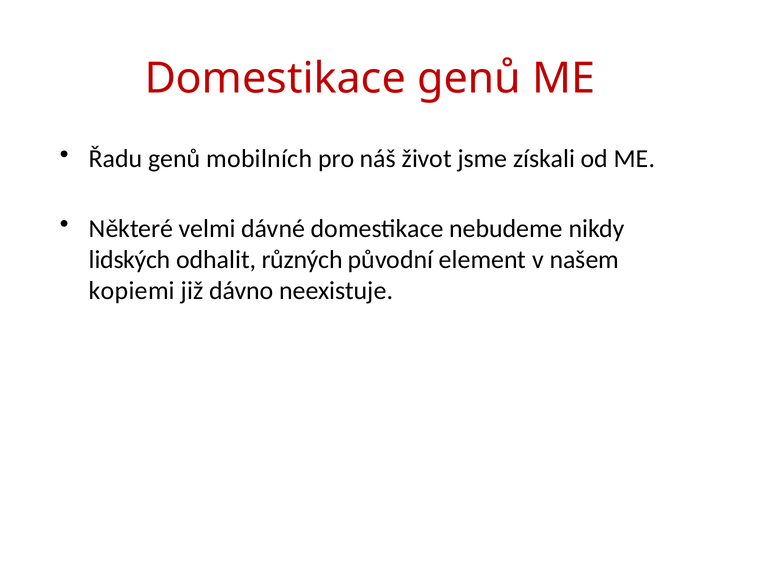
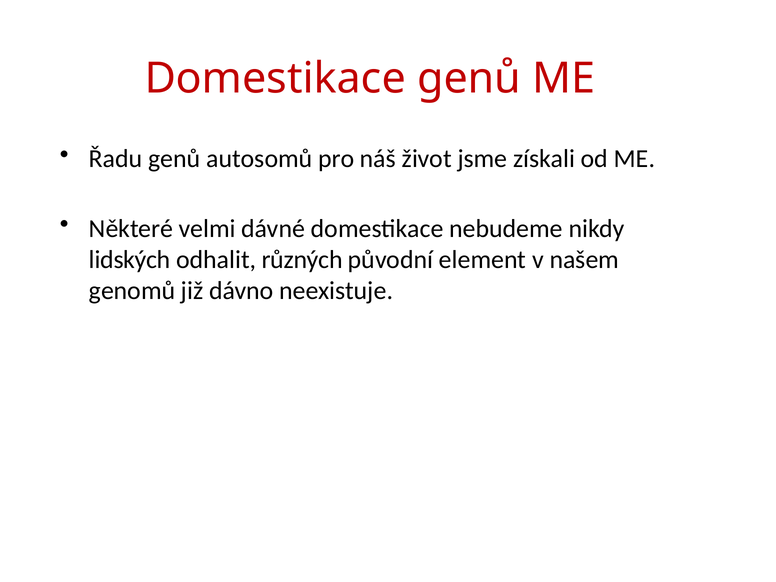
mobilních: mobilních -> autosomů (259, 159)
kopiemi: kopiemi -> genomů (132, 291)
